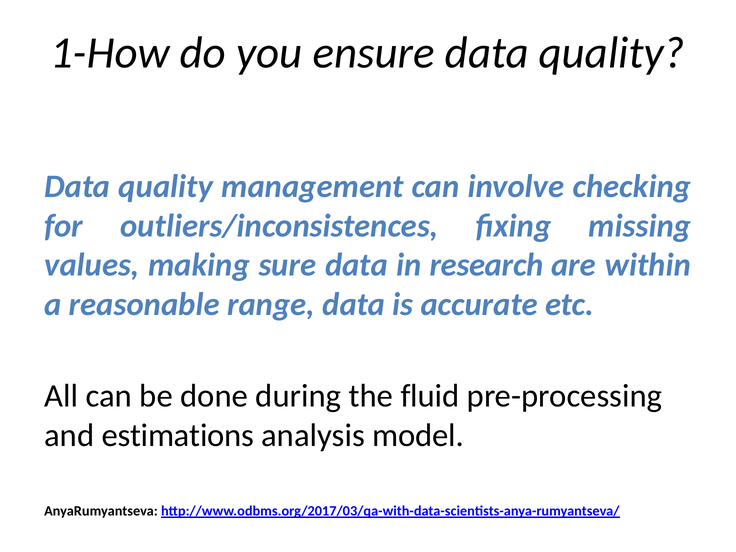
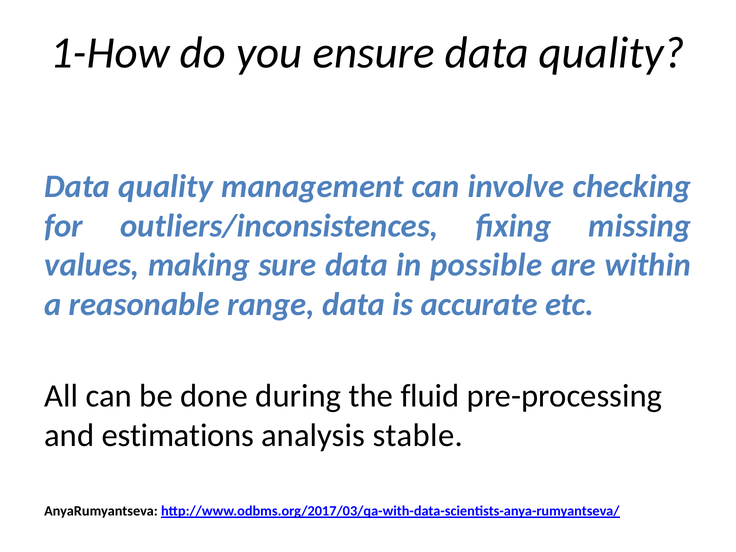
research: research -> possible (486, 265)
model: model -> stable (418, 435)
